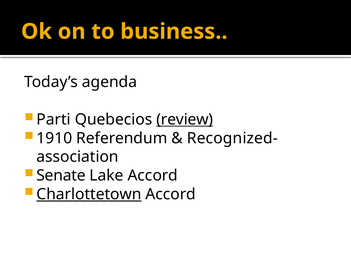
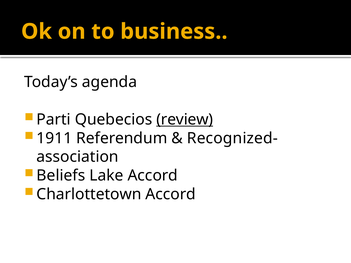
1910: 1910 -> 1911 (54, 138)
Senate: Senate -> Beliefs (61, 176)
Charlottetown underline: present -> none (89, 194)
